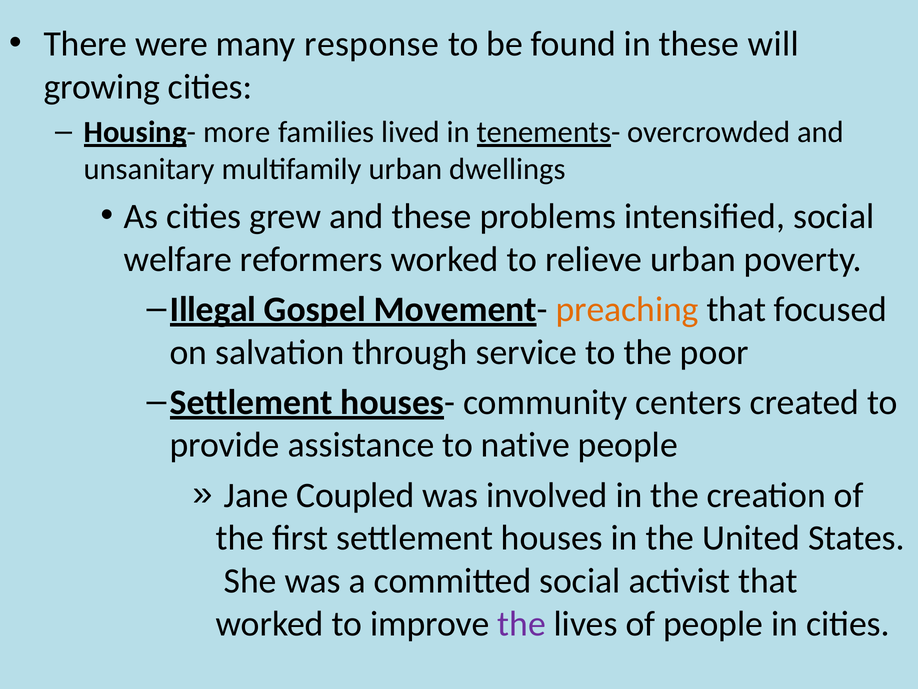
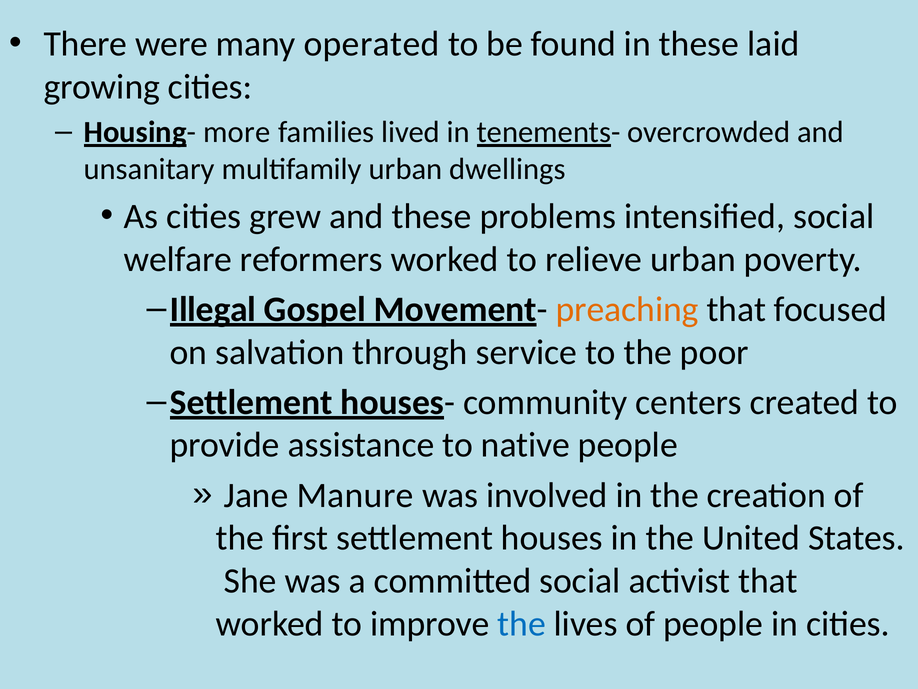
response: response -> operated (372, 44)
will: will -> laid (773, 44)
Coupled: Coupled -> Manure (355, 495)
the colour: purple -> blue (522, 623)
